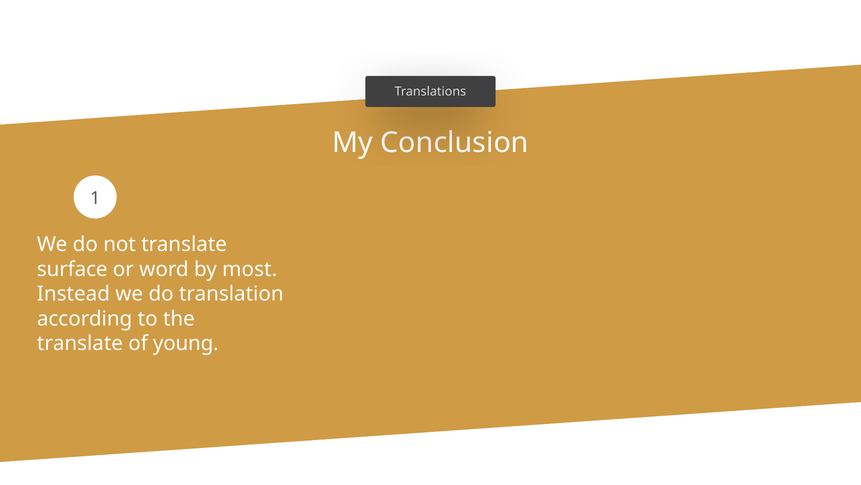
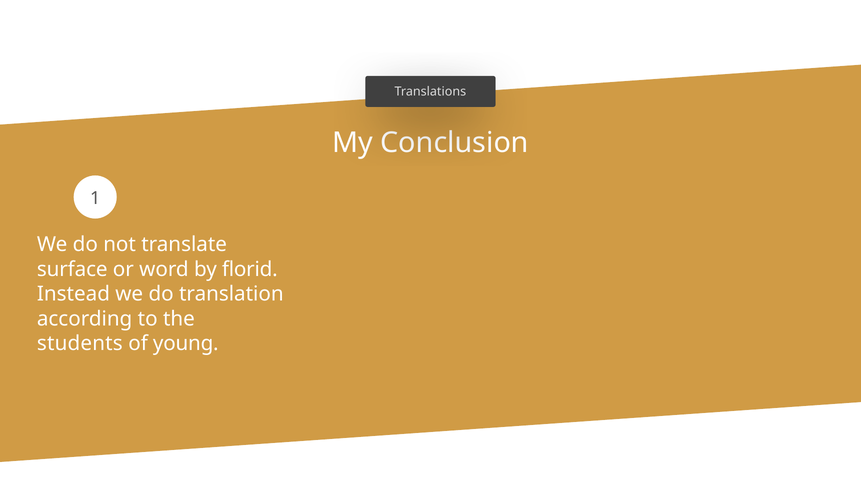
most: most -> florid (250, 269)
translate: translate -> students (80, 343)
